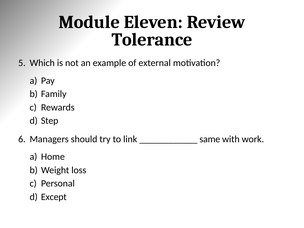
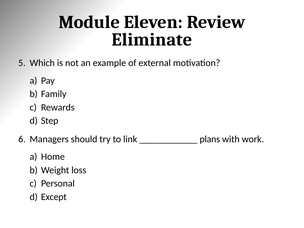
Tolerance: Tolerance -> Eliminate (152, 40)
same: same -> plans (210, 139)
